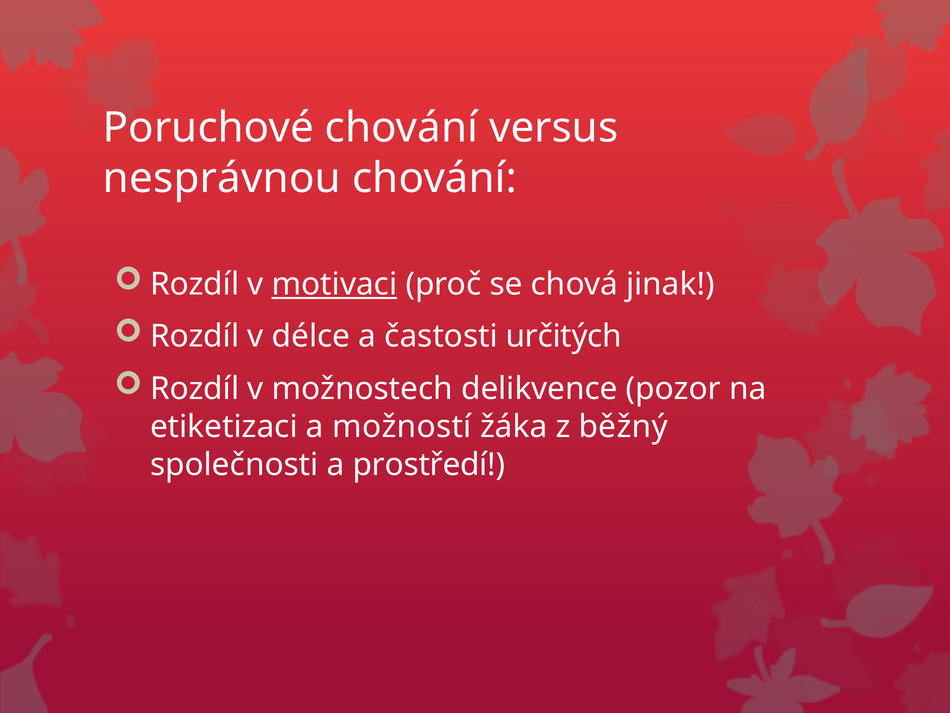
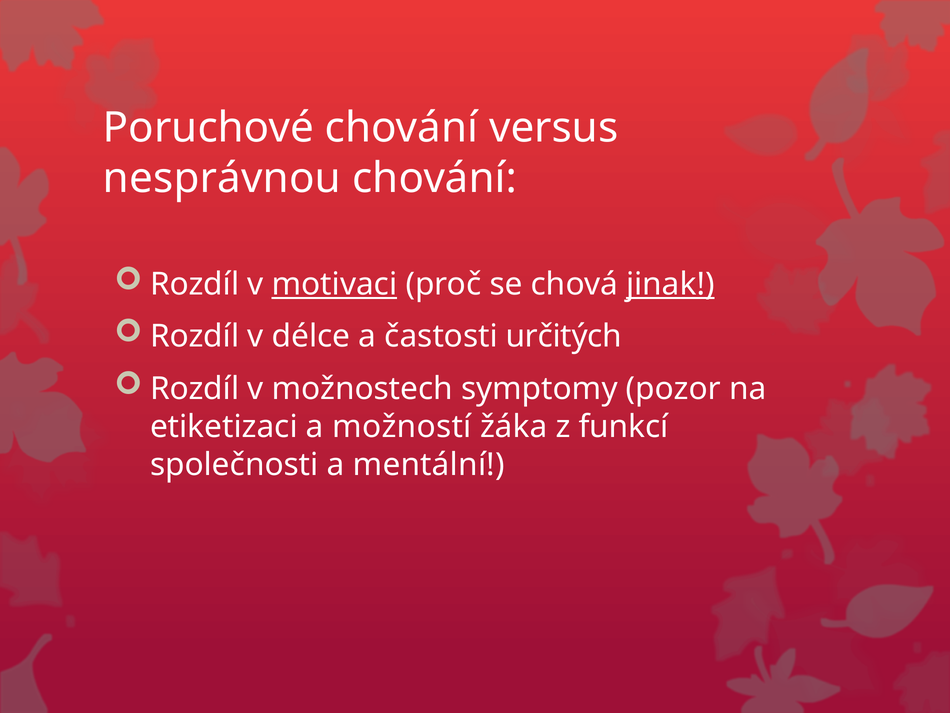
jinak underline: none -> present (670, 284)
delikvence: delikvence -> symptomy (539, 389)
běžný: běžný -> funkcí (623, 427)
prostředí: prostředí -> mentální (429, 465)
